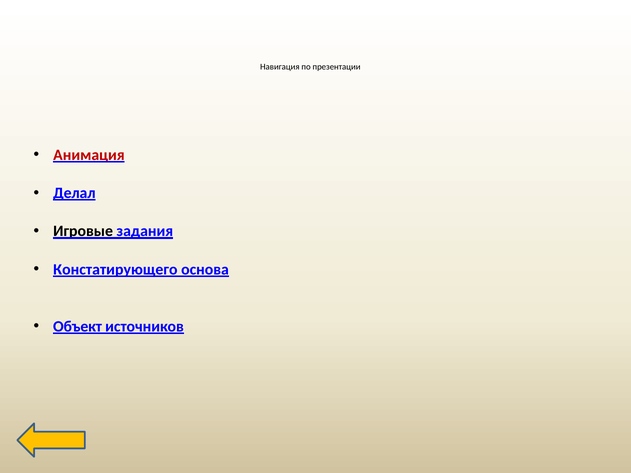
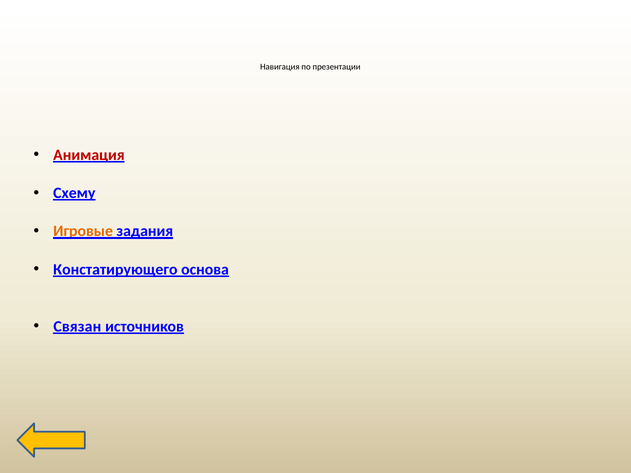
Делал: Делал -> Схему (74, 193)
Игровые colour: black -> orange (83, 231)
Объект: Объект -> Связан (77, 327)
